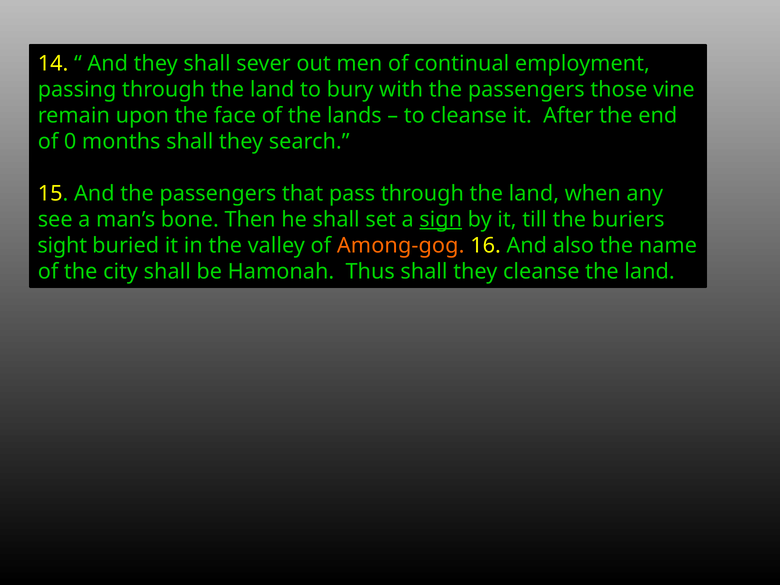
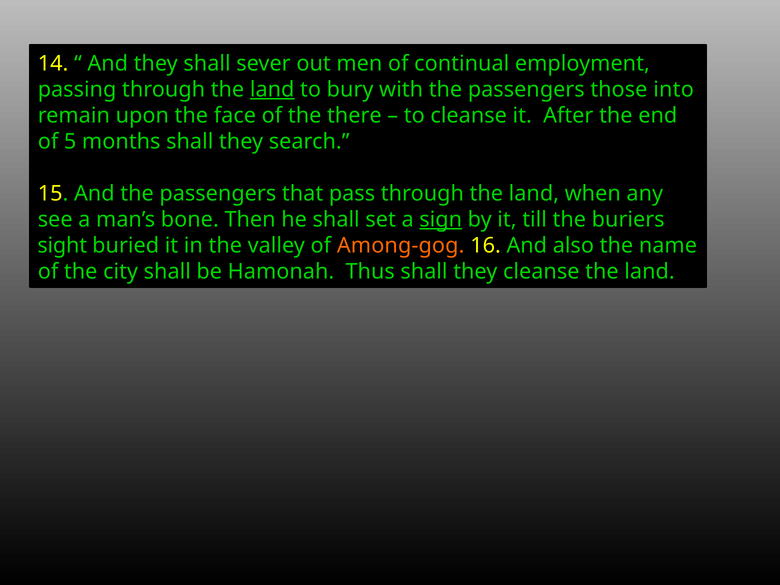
land underline: none -> present (272, 90)
vine: vine -> into (674, 90)
lands: lands -> there (354, 116)
0: 0 -> 5 (70, 142)
